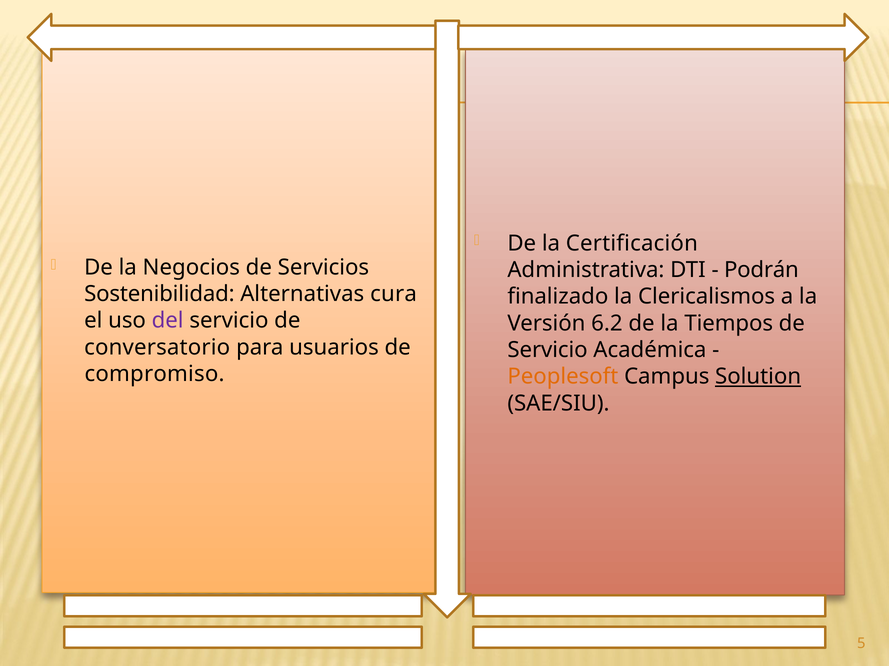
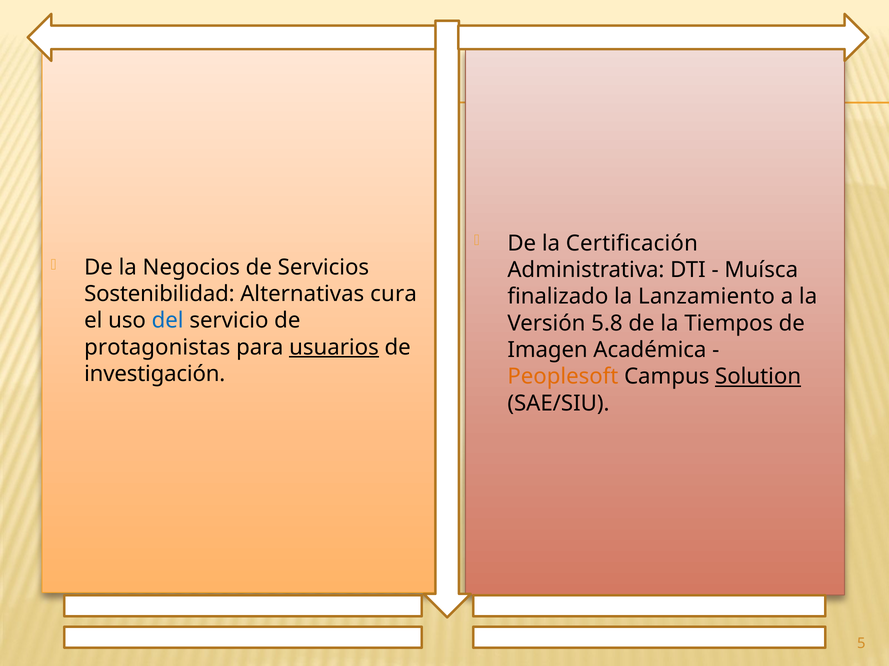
Podrán: Podrán -> Muísca (761, 270)
Clericalismos: Clericalismos -> Lanzamiento (706, 297)
del colour: purple -> blue (168, 321)
6.2: 6.2 -> 5.8 (607, 324)
conversatorio: conversatorio -> protagonistas (157, 348)
usuarios underline: none -> present (334, 348)
Servicio: Servicio -> Imagen (548, 350)
compromiso: compromiso -> investigación (155, 374)
